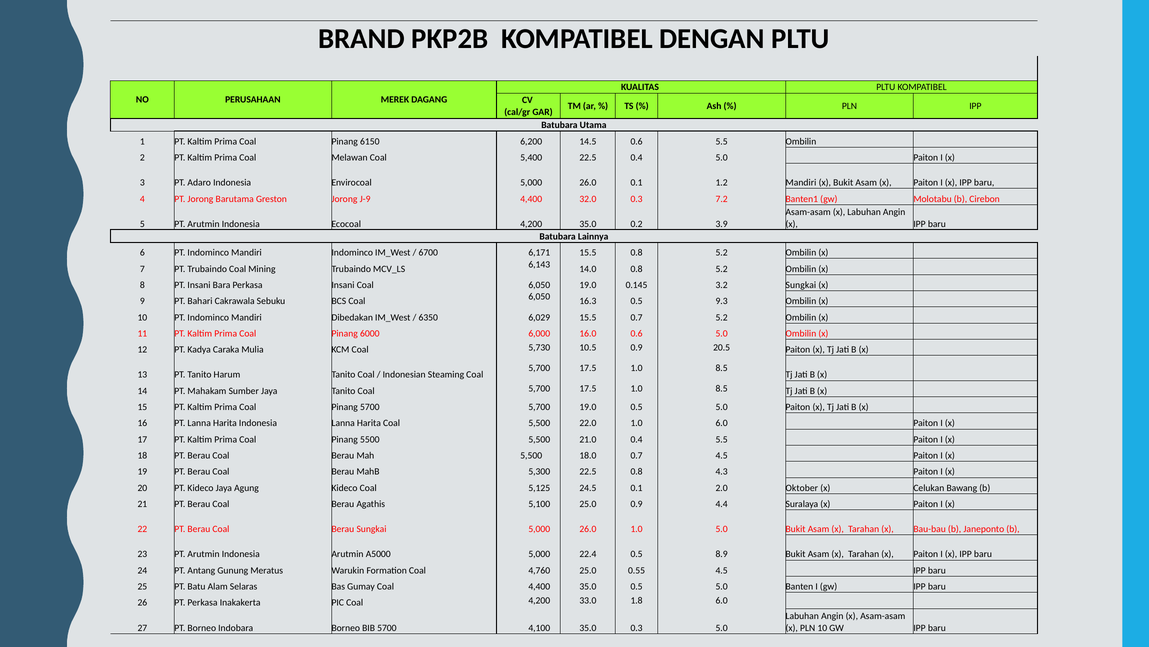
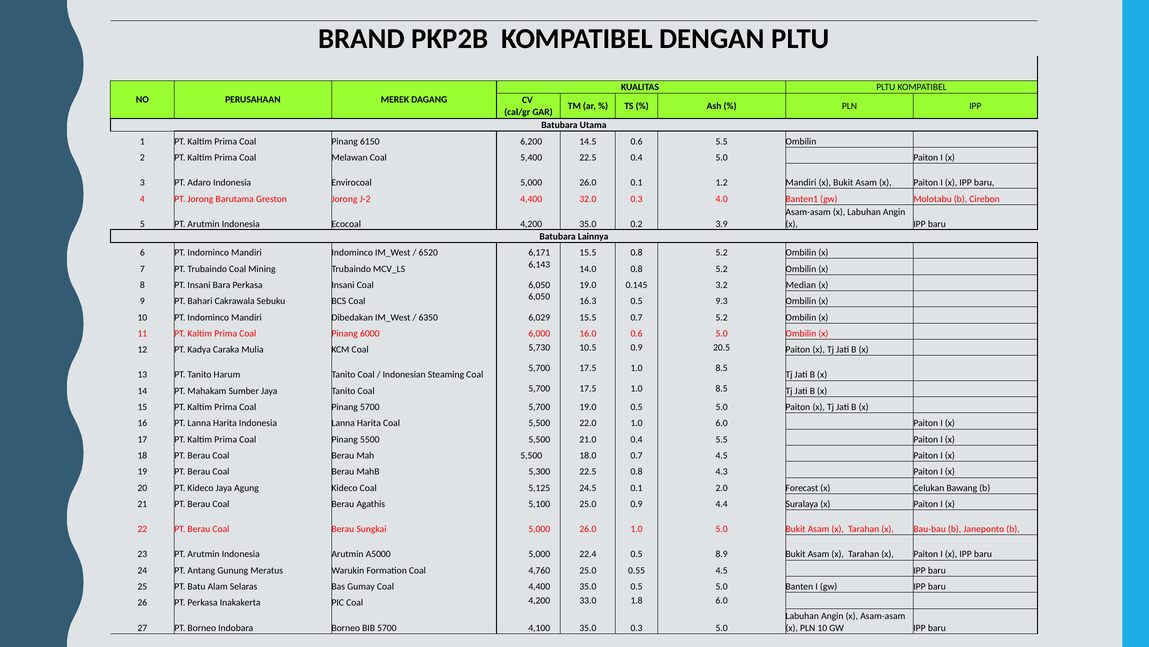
J-9: J-9 -> J-2 (365, 199)
7.2: 7.2 -> 4.0 (722, 199)
6700: 6700 -> 6520 (428, 252)
3.2 Sungkai: Sungkai -> Median (801, 285)
Oktober: Oktober -> Forecast (802, 487)
